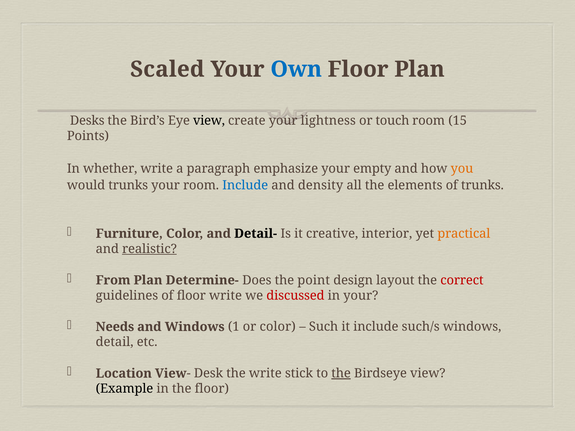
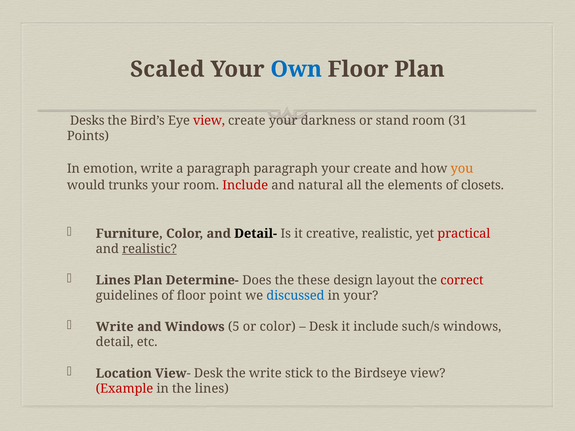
view colour: black -> red (209, 121)
lightness: lightness -> darkness (328, 121)
touch: touch -> stand (392, 121)
15: 15 -> 31 (458, 121)
whether: whether -> emotion (110, 169)
paragraph emphasize: emphasize -> paragraph (286, 169)
your empty: empty -> create (372, 169)
Include colour: blue -> red (245, 186)
density: density -> natural (321, 186)
of trunks: trunks -> closets (482, 186)
creative interior: interior -> realistic (387, 234)
practical colour: orange -> red (464, 234)
From: From -> Lines (113, 280)
point: point -> these (314, 280)
floor write: write -> point (225, 296)
discussed colour: red -> blue (295, 296)
Needs: Needs -> Write (115, 327)
1: 1 -> 5 (234, 327)
Such: Such -> Desk (324, 327)
the underline: present -> none (341, 374)
Example colour: black -> red (124, 389)
the floor: floor -> lines (212, 389)
